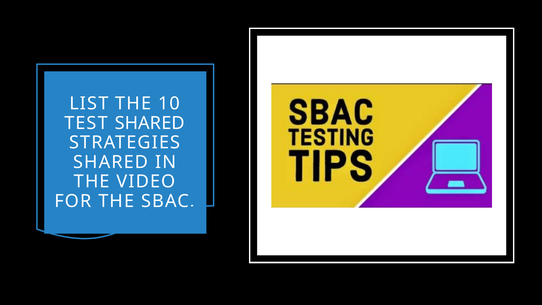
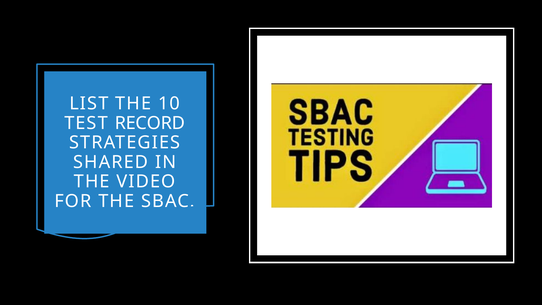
TEST SHARED: SHARED -> RECORD (150, 123)
